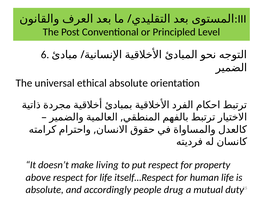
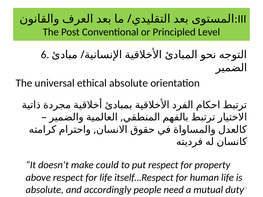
living: living -> could (107, 165)
drug: drug -> need (174, 190)
